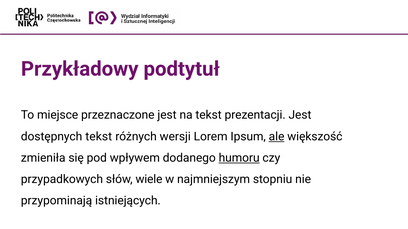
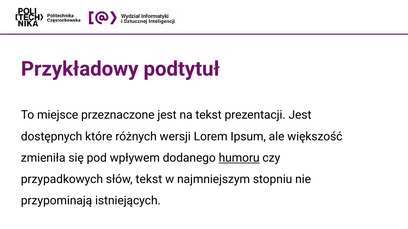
dostępnych tekst: tekst -> które (99, 137)
ale underline: present -> none (277, 137)
słów wiele: wiele -> tekst (149, 180)
